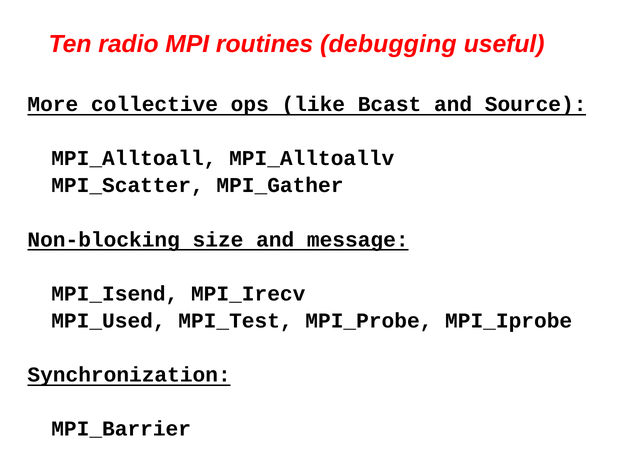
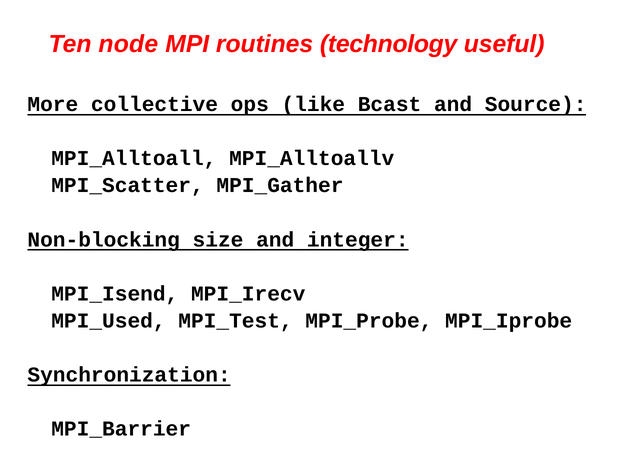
radio: radio -> node (128, 44)
debugging: debugging -> technology (389, 44)
message: message -> integer (358, 240)
